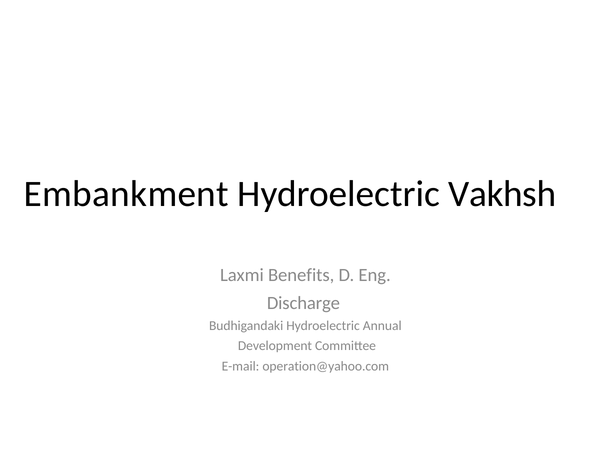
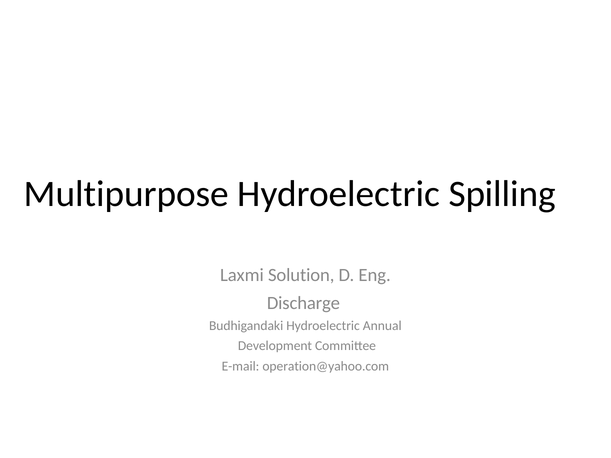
Embankment: Embankment -> Multipurpose (126, 194)
Vakhsh: Vakhsh -> Spilling (502, 194)
Benefits: Benefits -> Solution (301, 275)
